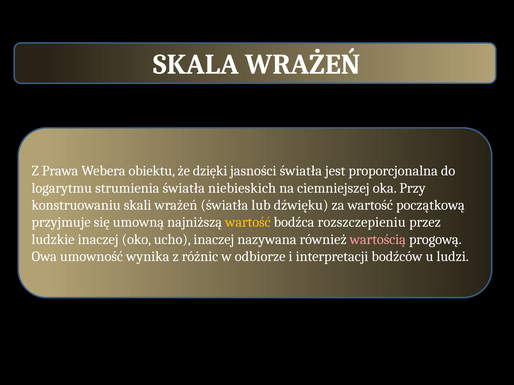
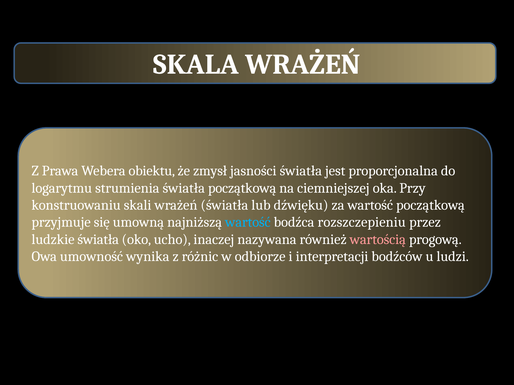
dzięki: dzięki -> zmysł (210, 171)
światła niebieskich: niebieskich -> początkową (242, 188)
wartość colour: yellow -> light blue (248, 223)
ludzkie inaczej: inaczej -> światła (98, 240)
